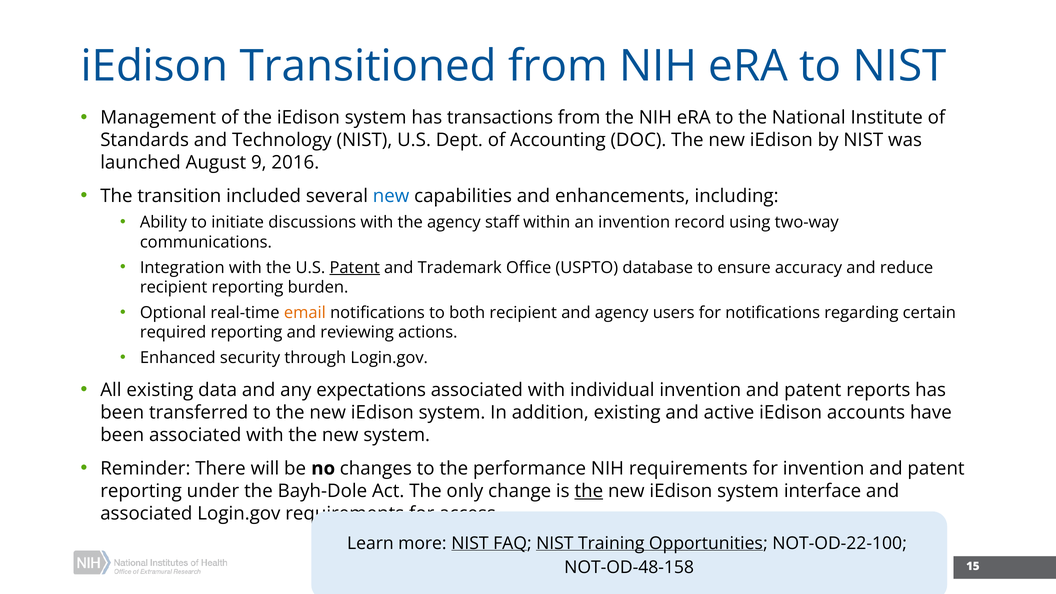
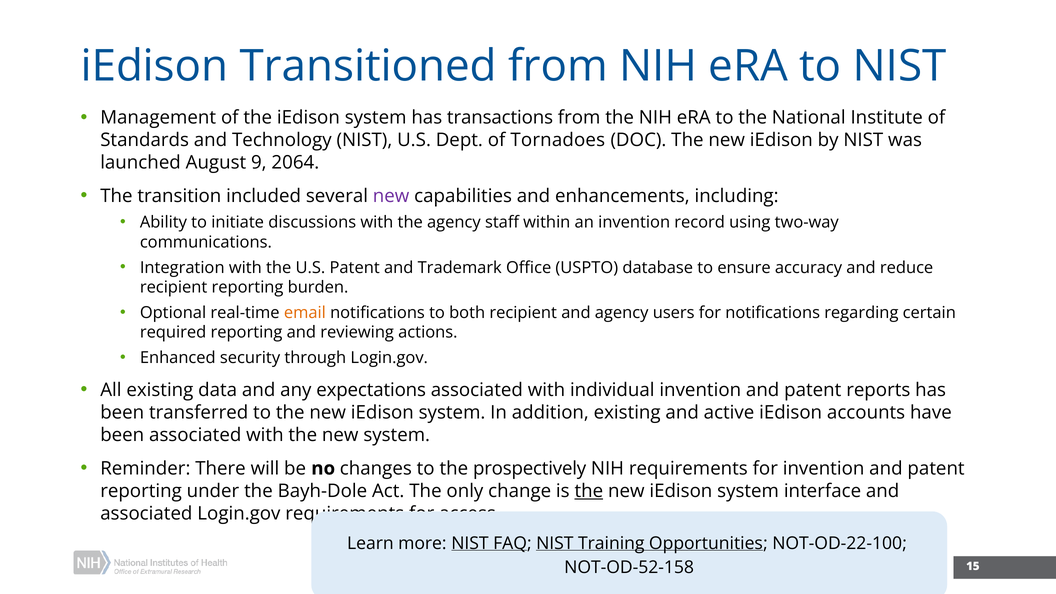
Accounting: Accounting -> Tornadoes (558, 140)
2016: 2016 -> 2064 (295, 163)
new colour: blue -> purple (391, 196)
Patent underline: present -> none (355, 268)
performance: performance -> prospectively (530, 468)
NOT-OD-48-158: NOT-OD-48-158 -> NOT-OD-52-158 (629, 567)
